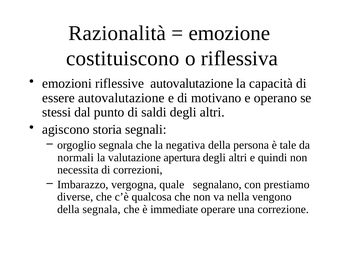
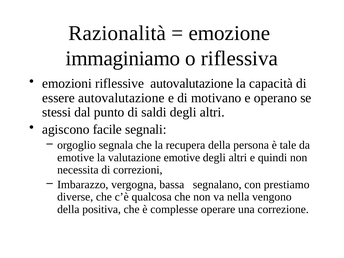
costituiscono: costituiscono -> immaginiamo (123, 59)
storia: storia -> facile (107, 129)
negativa: negativa -> recupera (186, 145)
normali: normali -> emotive (76, 158)
valutazione apertura: apertura -> emotive (182, 158)
quale: quale -> bassa (172, 185)
della segnala: segnala -> positiva (102, 209)
immediate: immediate -> complesse (174, 209)
